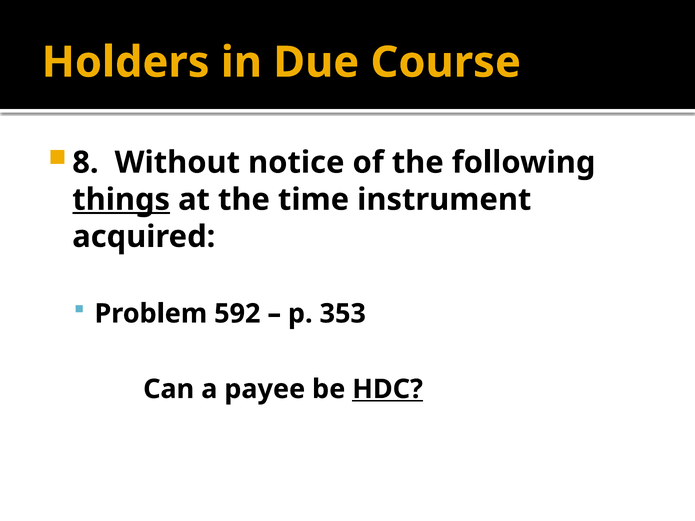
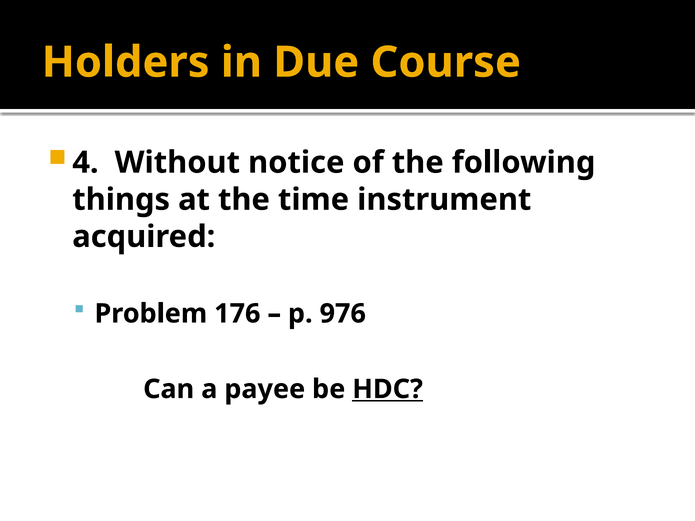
8: 8 -> 4 (85, 163)
things underline: present -> none (121, 200)
592: 592 -> 176 (237, 314)
353: 353 -> 976 (343, 314)
